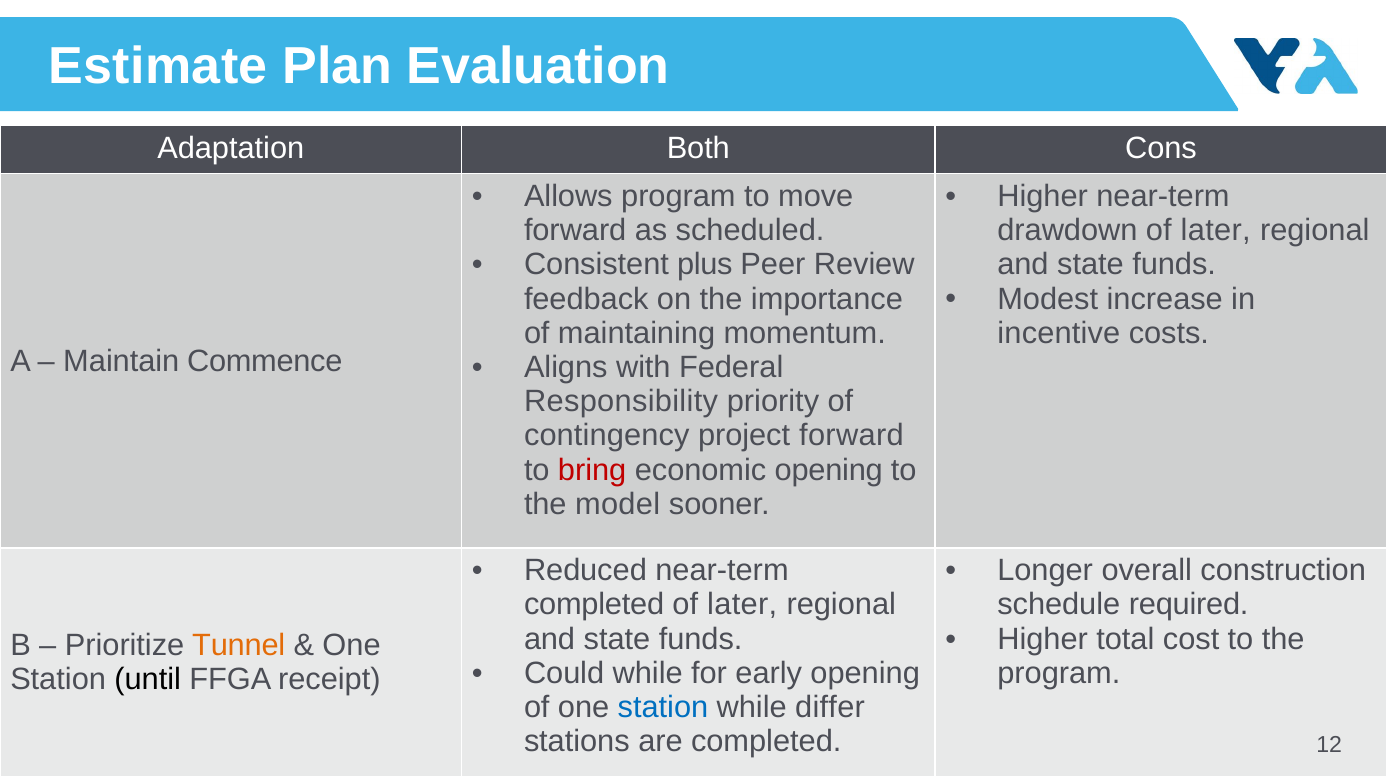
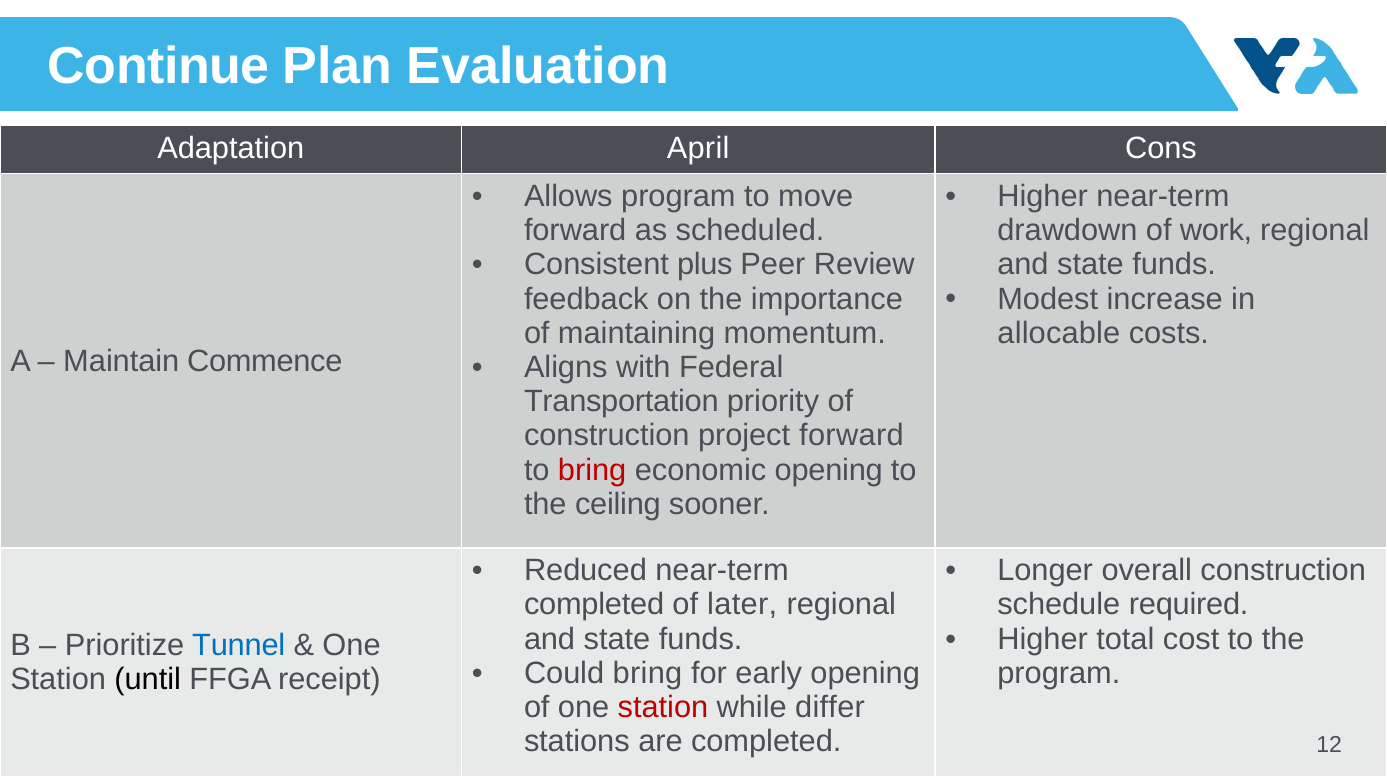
Estimate: Estimate -> Continue (159, 66)
Both: Both -> April (698, 148)
drawdown of later: later -> work (1216, 230)
incentive: incentive -> allocable (1059, 333)
Responsibility: Responsibility -> Transportation (621, 402)
contingency: contingency -> construction (607, 436)
model: model -> ceiling (618, 504)
Tunnel colour: orange -> blue (239, 646)
Could while: while -> bring (647, 673)
station colour: blue -> red (663, 708)
